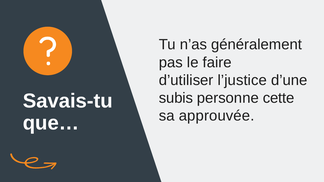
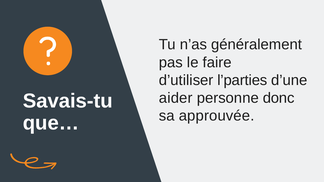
l’justice: l’justice -> l’parties (242, 80)
subis: subis -> aider (176, 98)
cette: cette -> donc (279, 98)
